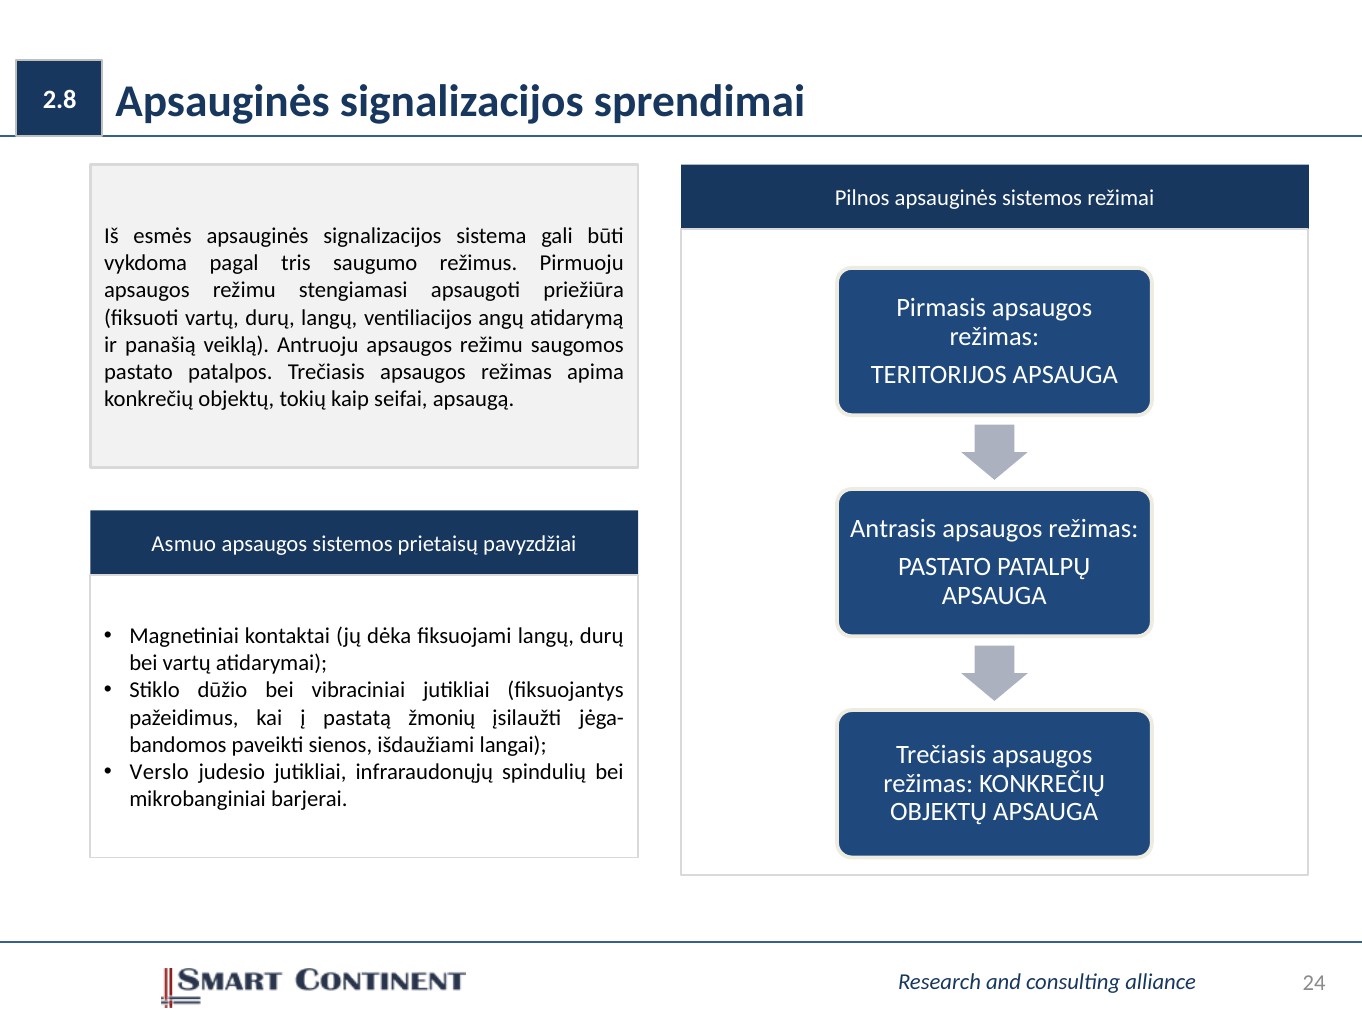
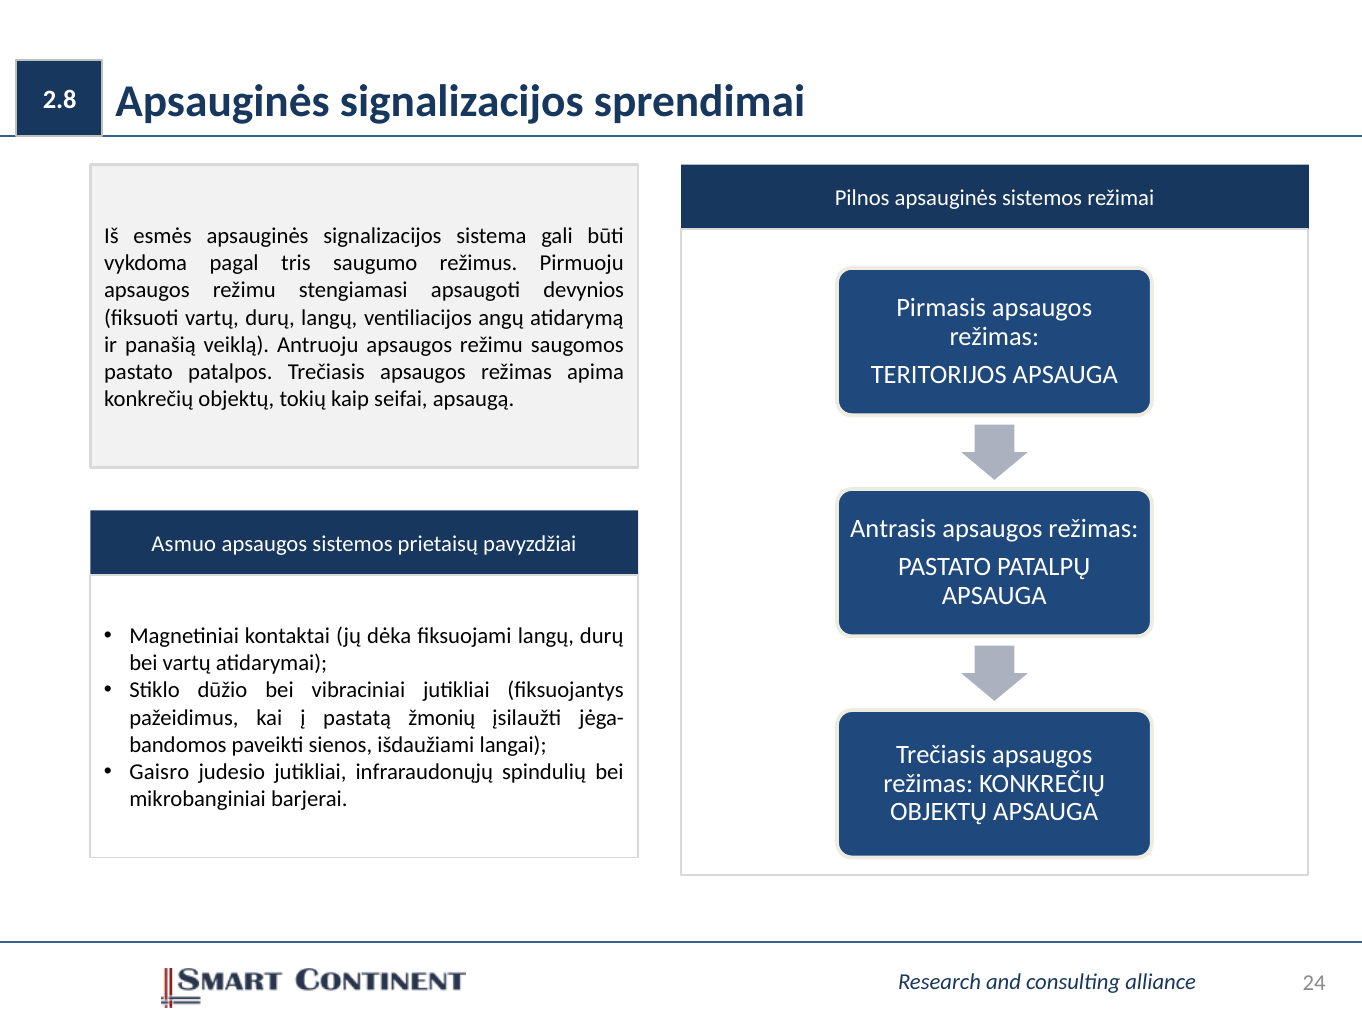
priežiūra: priežiūra -> devynios (584, 291)
Verslo: Verslo -> Gaisro (159, 773)
